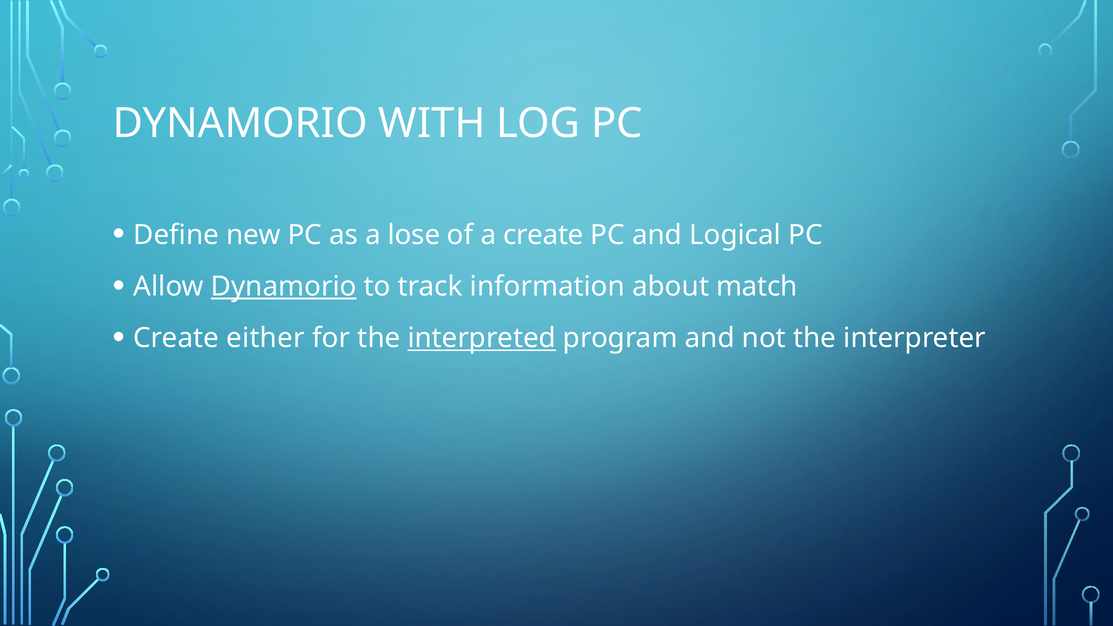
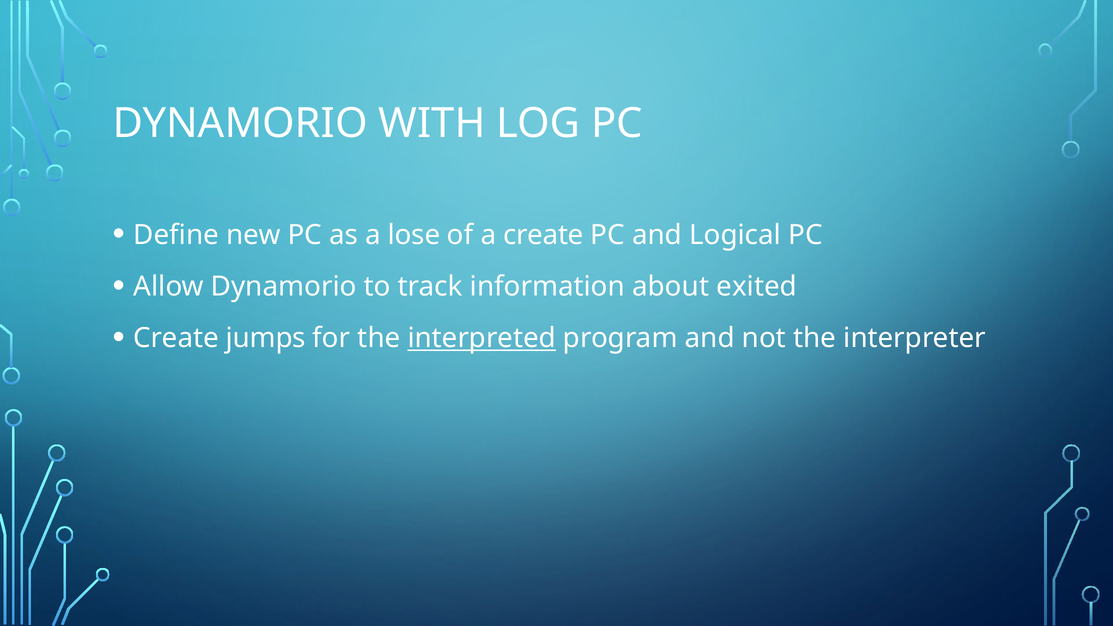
Dynamorio underline: present -> none (284, 287)
match: match -> exited (757, 287)
either: either -> jumps (266, 338)
